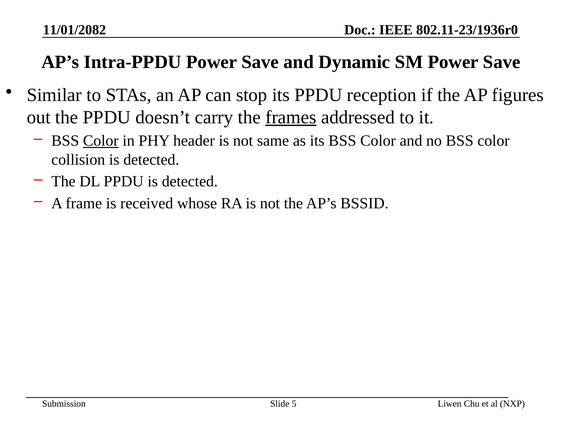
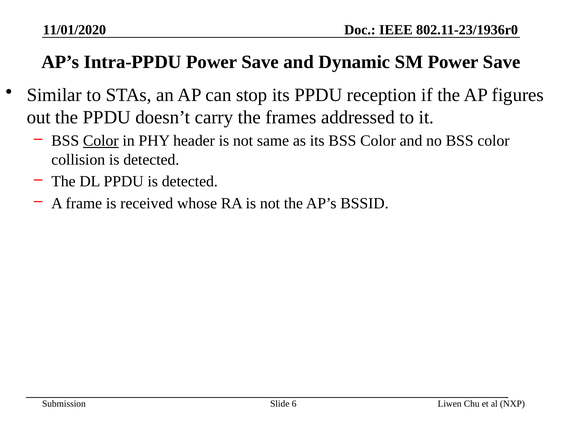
11/01/2082: 11/01/2082 -> 11/01/2020 (74, 30)
frames underline: present -> none (291, 117)
5: 5 -> 6 (294, 404)
